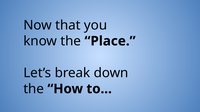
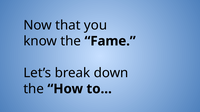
Place: Place -> Fame (110, 41)
